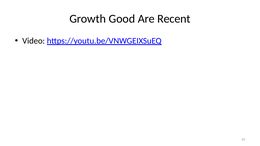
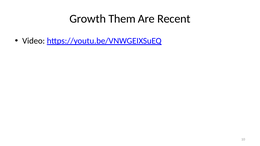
Good: Good -> Them (122, 19)
